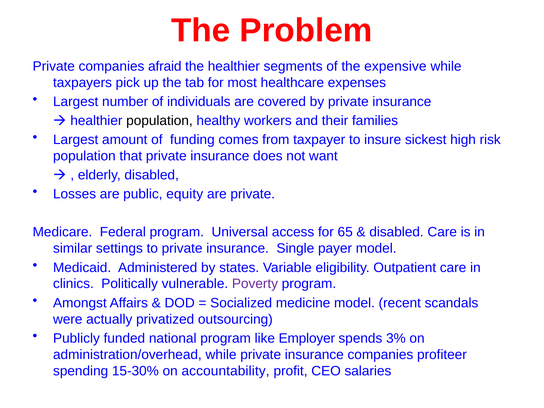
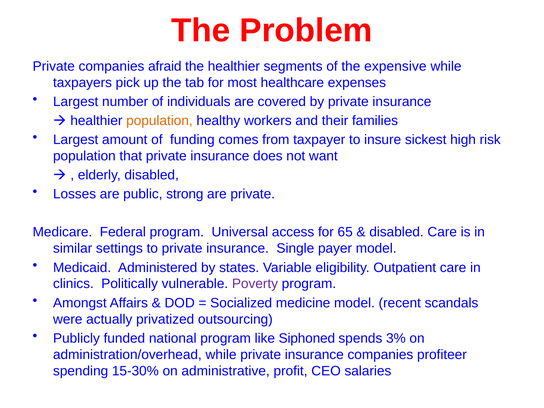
population colour: black -> orange (159, 121)
equity: equity -> strong (185, 194)
Employer: Employer -> Siphoned (307, 338)
accountability: accountability -> administrative (226, 371)
